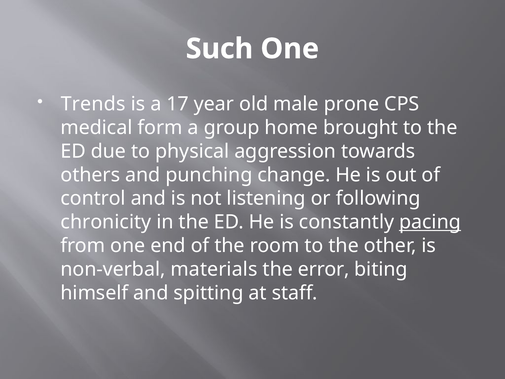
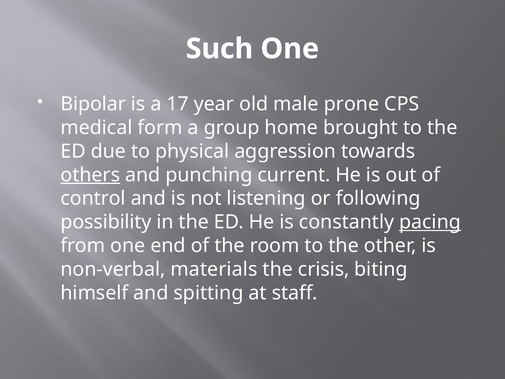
Trends: Trends -> Bipolar (93, 104)
others underline: none -> present (90, 175)
change: change -> current (294, 175)
chronicity: chronicity -> possibility (106, 222)
error: error -> crisis (324, 269)
